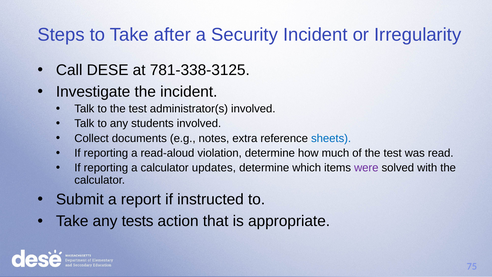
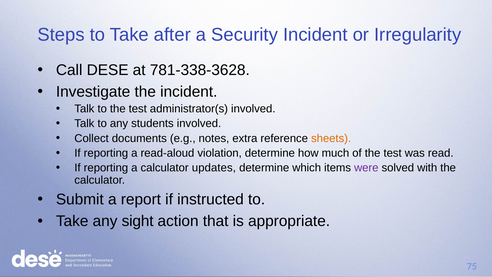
781-338-3125: 781-338-3125 -> 781-338-3628 (200, 70)
sheets colour: blue -> orange (331, 138)
tests: tests -> sight (138, 221)
